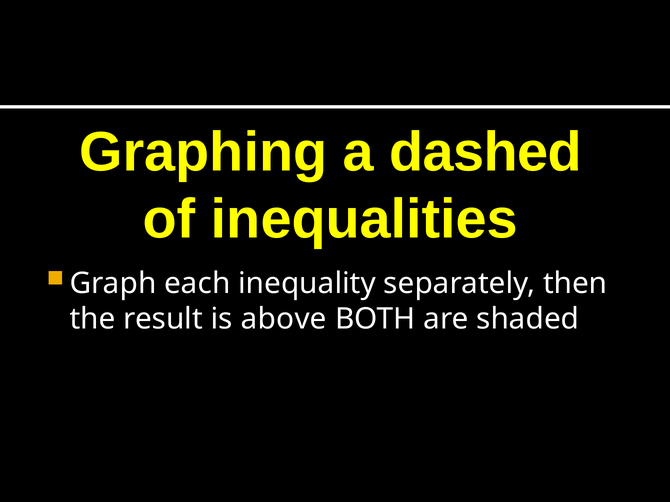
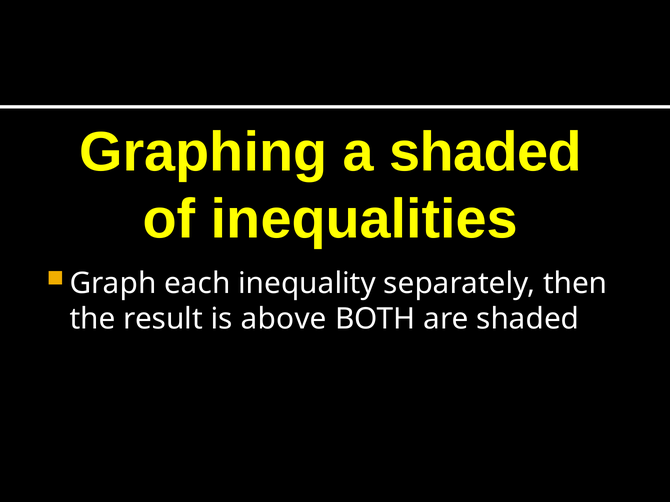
a dashed: dashed -> shaded (486, 152)
